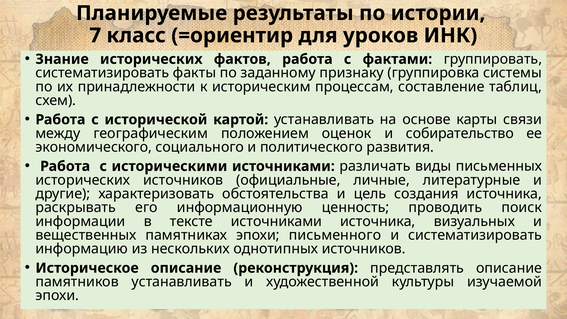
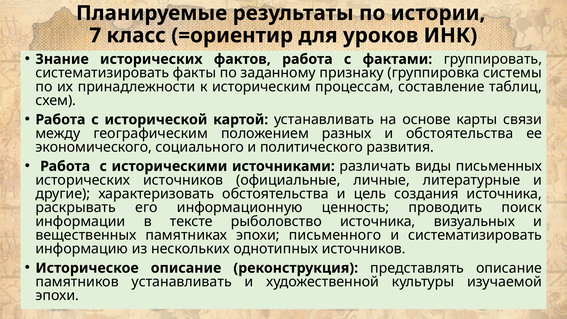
оценок: оценок -> разных (347, 133)
и собирательство: собирательство -> обстоятельства (460, 133)
тексте источниками: источниками -> рыболовство (276, 221)
